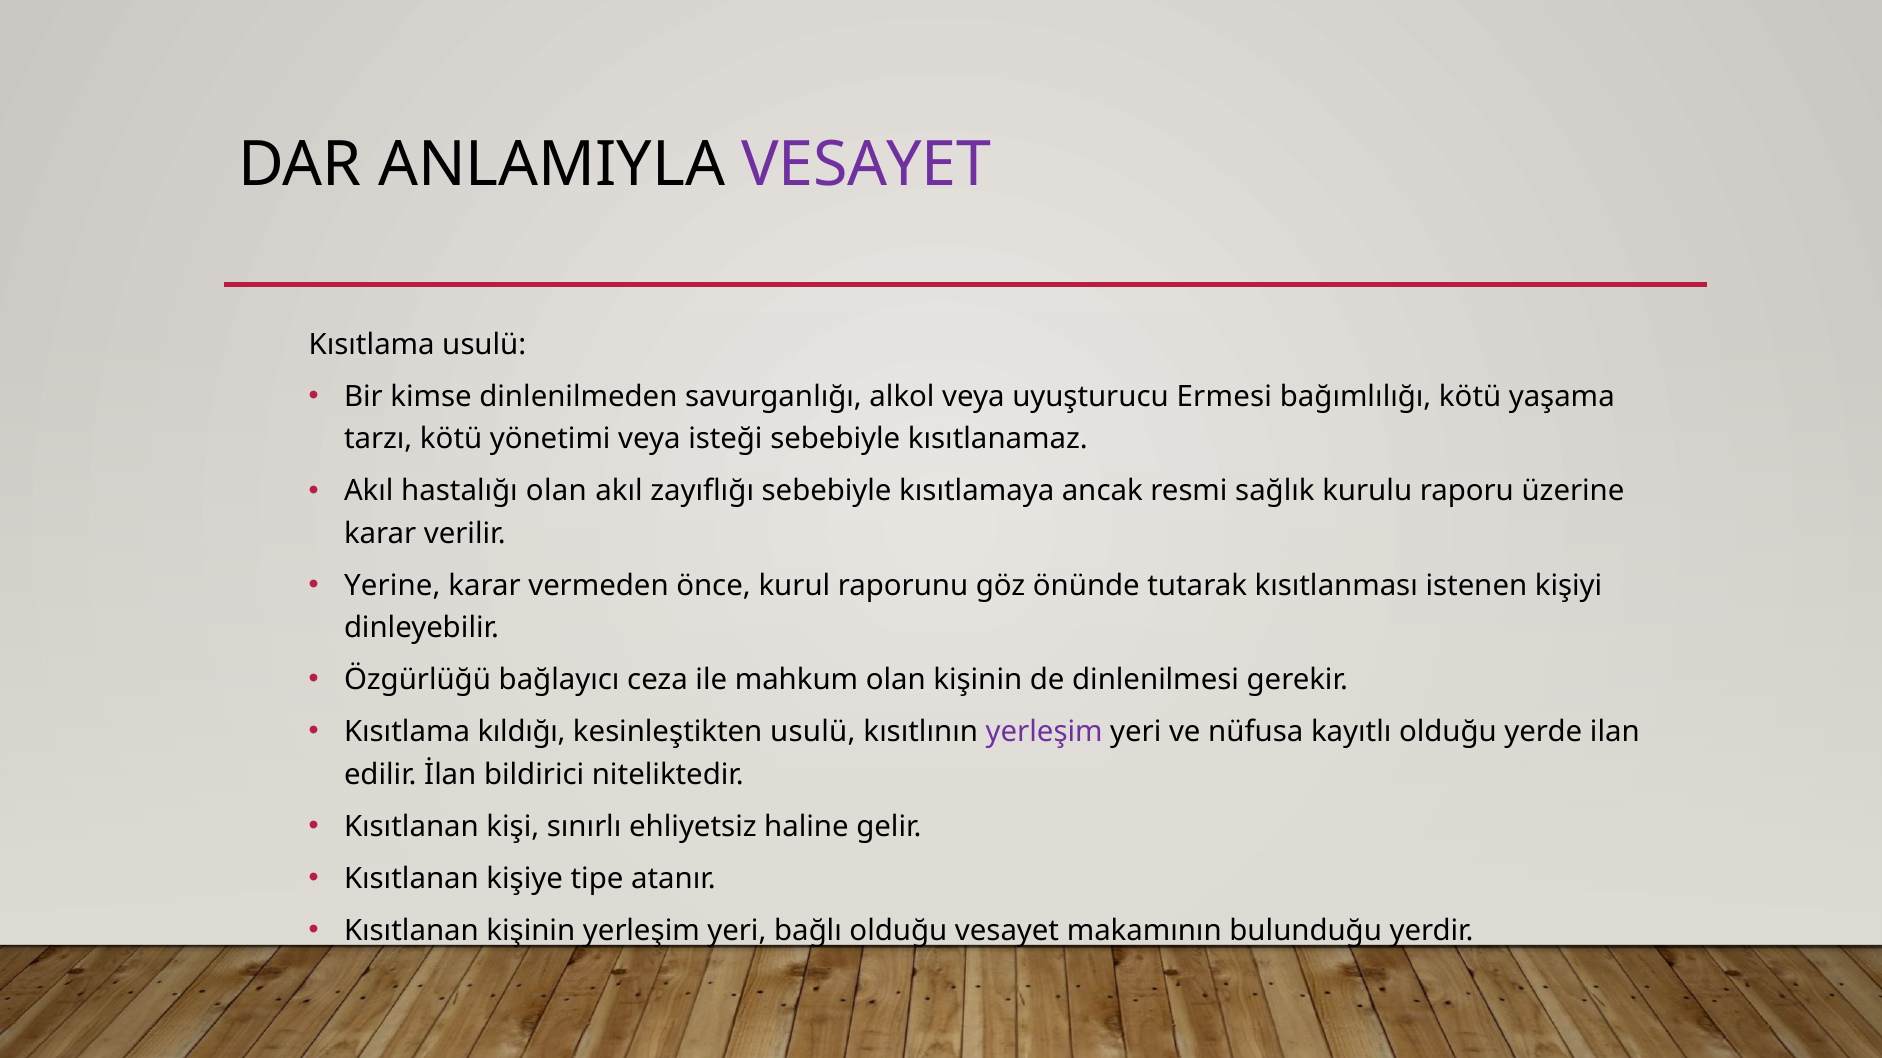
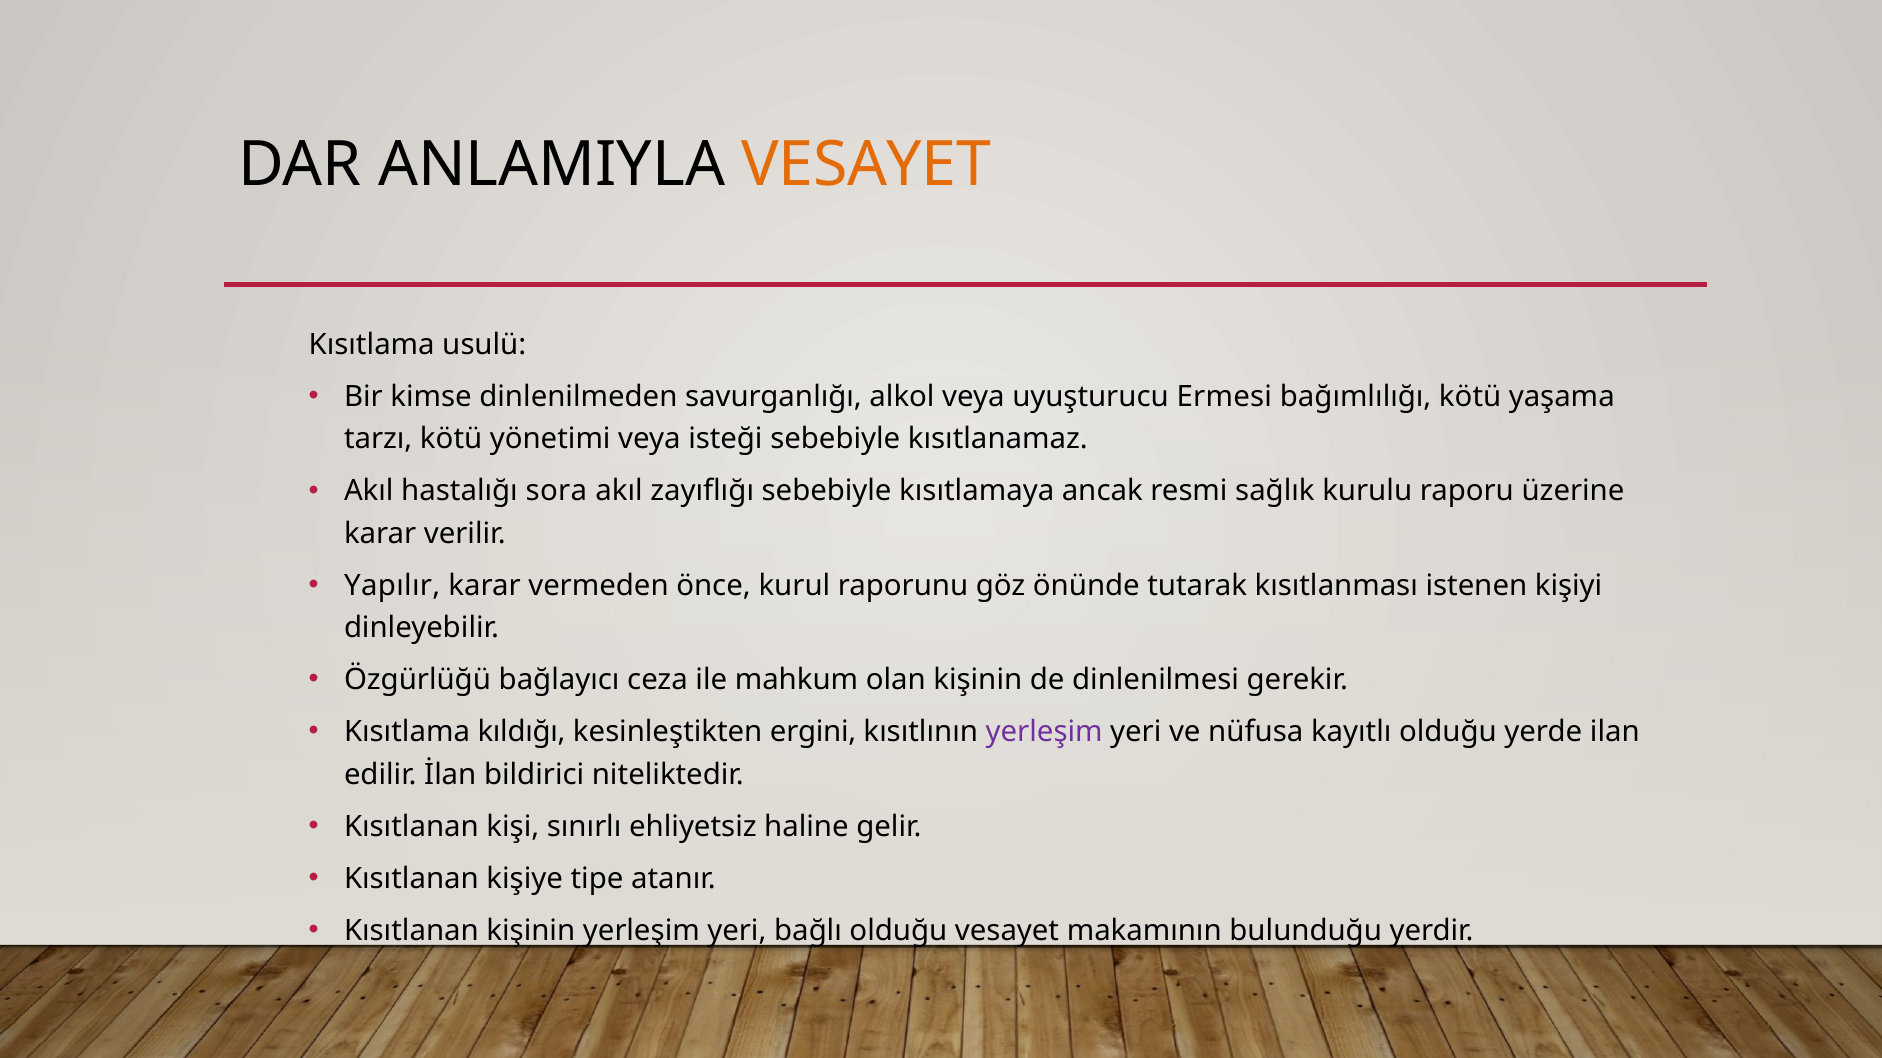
VESAYET colour: purple -> orange (866, 165)
hastalığı olan: olan -> sora (556, 492)
Yerine: Yerine -> Yapılır (392, 586)
kesinleştikten usulü: usulü -> ergini (813, 733)
